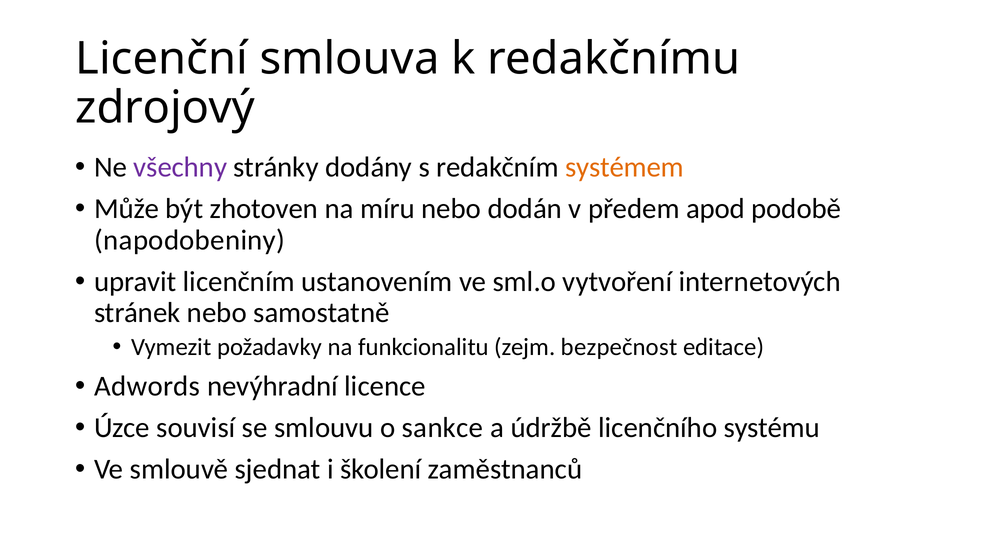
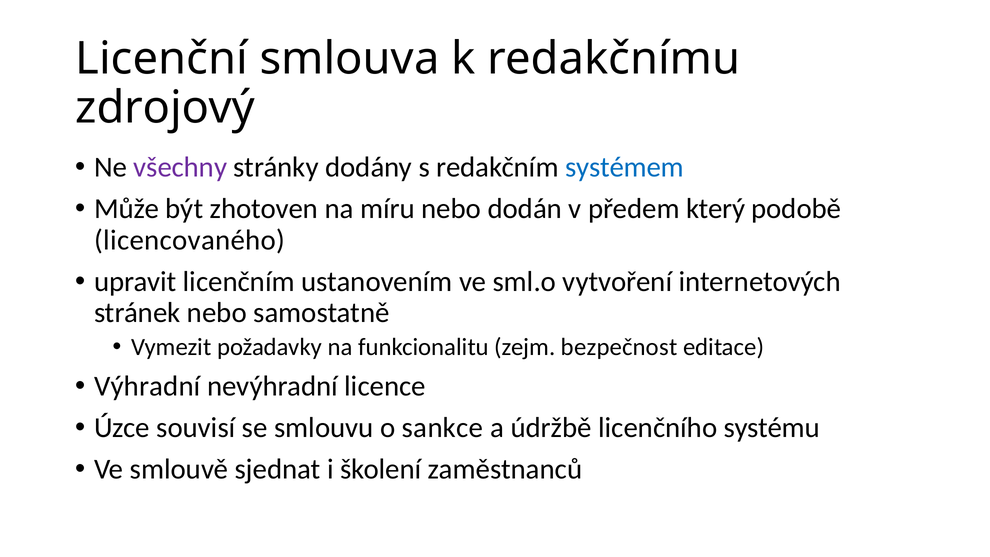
systémem colour: orange -> blue (625, 167)
apod: apod -> který (716, 209)
napodobeniny: napodobeniny -> licencovaného (190, 240)
Adwords: Adwords -> Výhradní (147, 386)
